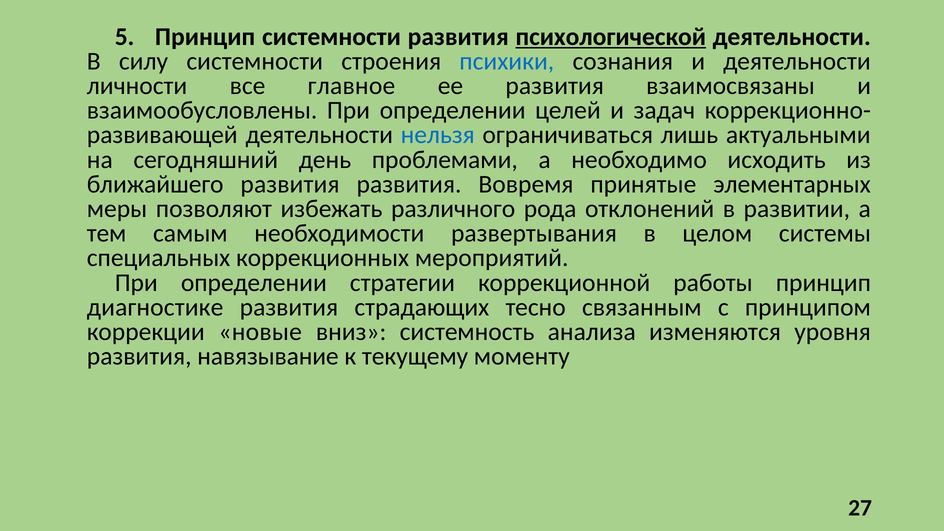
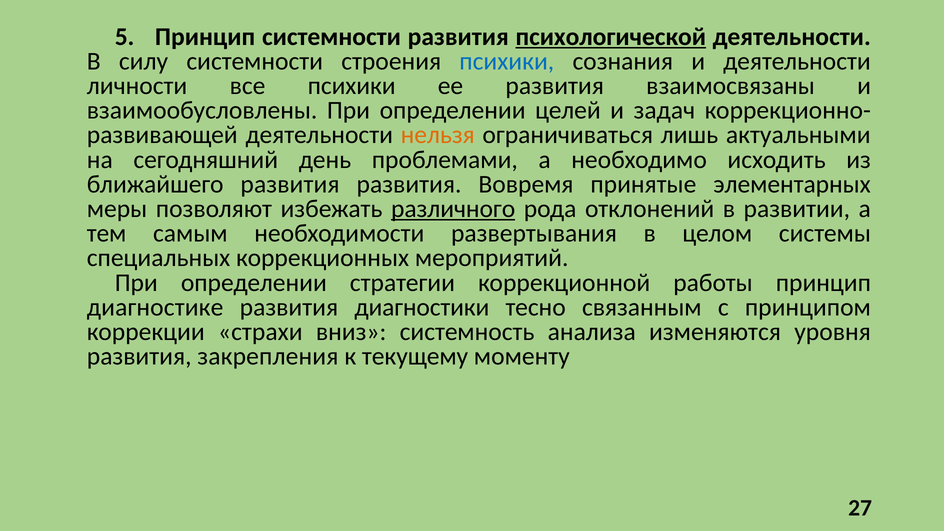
все главное: главное -> психики (352, 86)
нельзя colour: blue -> orange (438, 135)
различного underline: none -> present (453, 209)
страдающих: страдающих -> диагностики (422, 307)
новые: новые -> страхи (260, 332)
навязывание: навязывание -> закрепления (268, 356)
